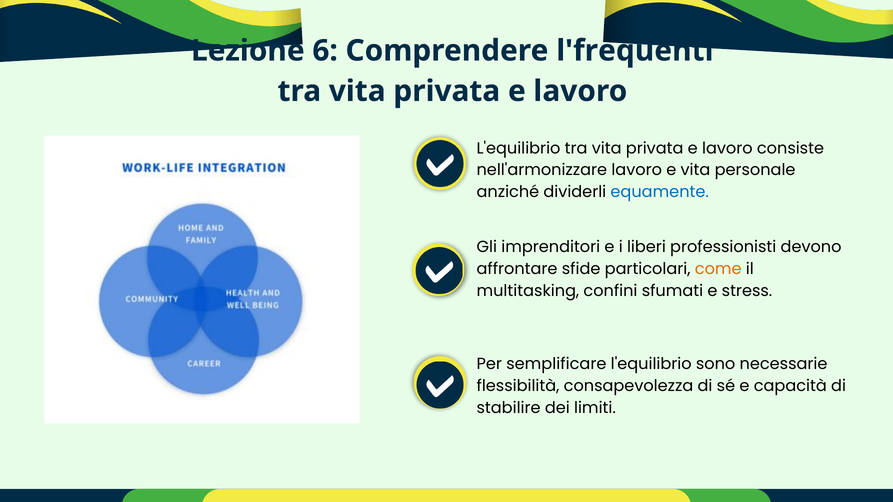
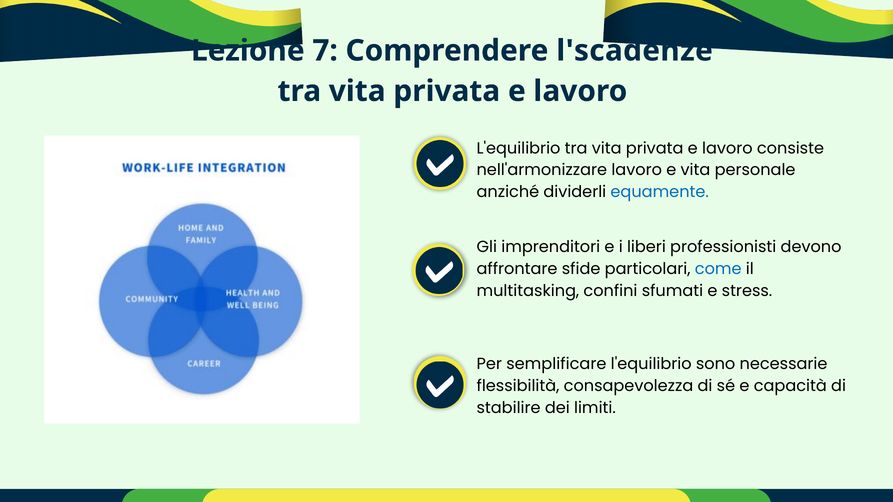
6: 6 -> 7 (325, 51)
l'frequenti: l'frequenti -> l'scadenze (635, 51)
come colour: orange -> blue (718, 269)
